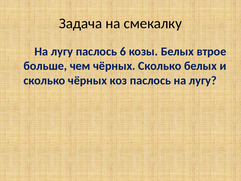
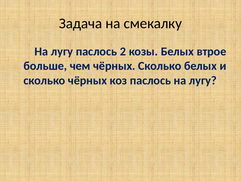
6: 6 -> 2 (123, 51)
